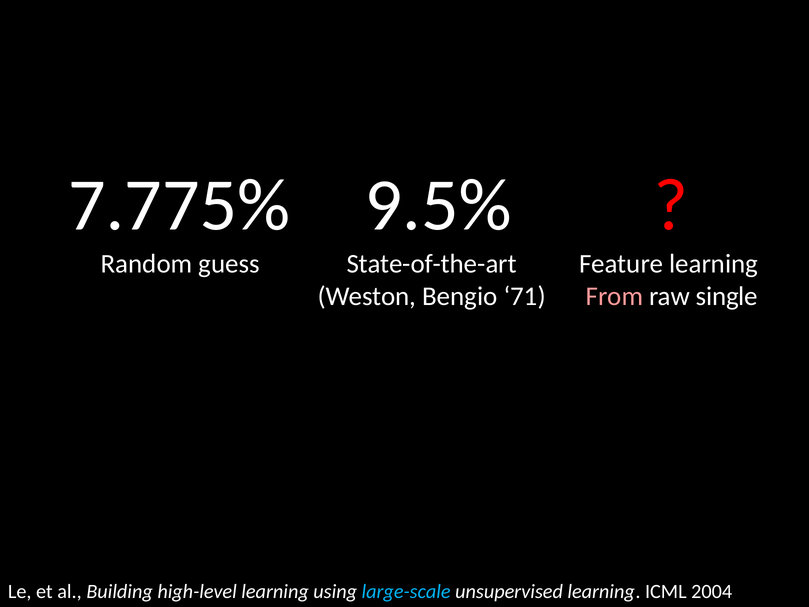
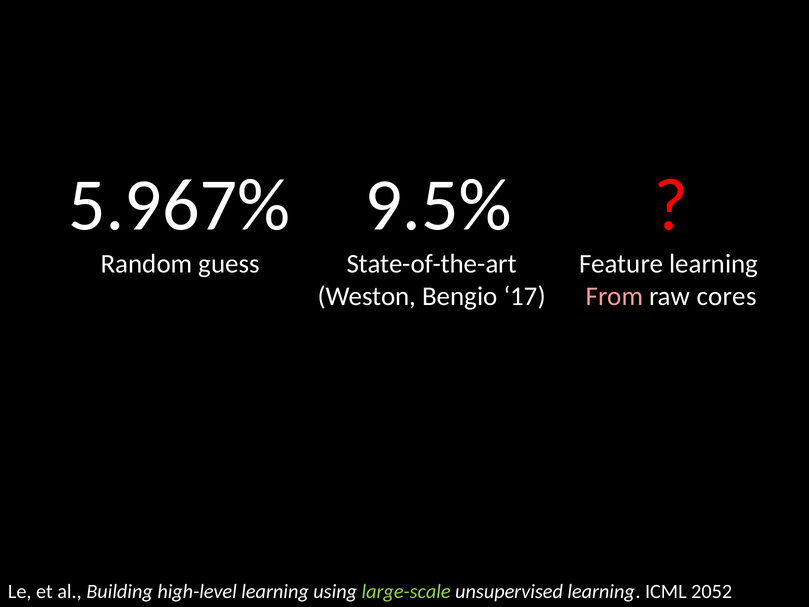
7.775%: 7.775% -> 5.967% (179, 205)
71: 71 -> 17 (525, 296)
single: single -> cores (727, 296)
large-scale colour: light blue -> light green (406, 592)
2004: 2004 -> 2052 (712, 592)
